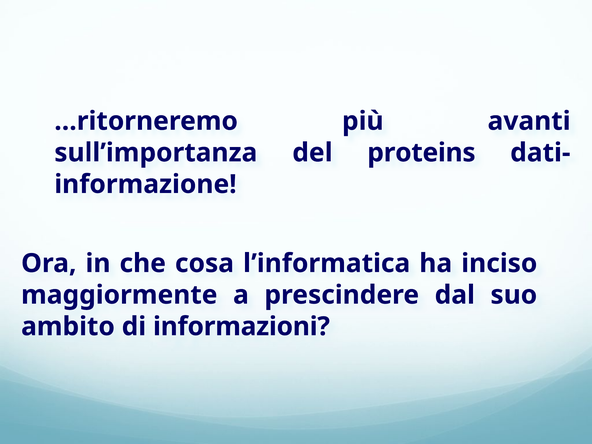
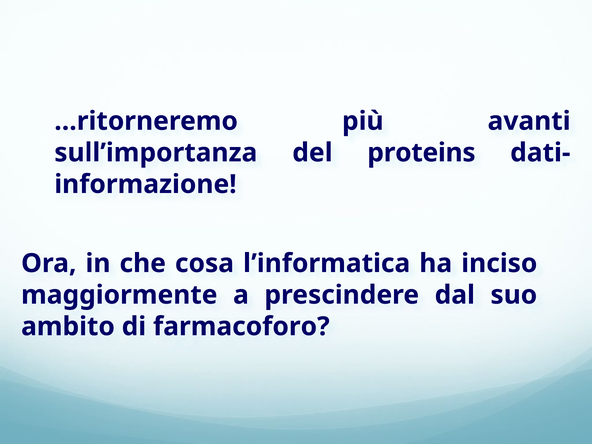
informazioni: informazioni -> farmacoforo (241, 327)
